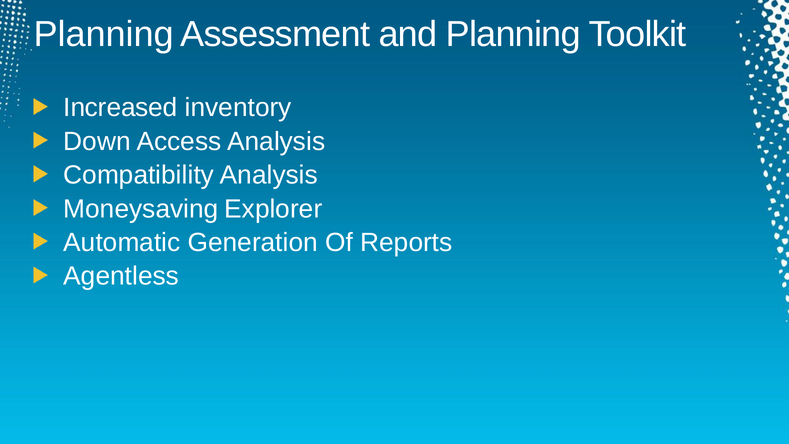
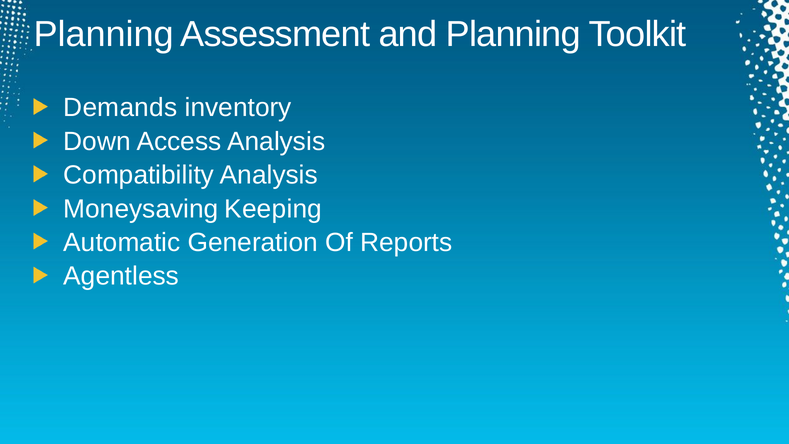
Increased: Increased -> Demands (120, 108)
Explorer: Explorer -> Keeping (273, 209)
